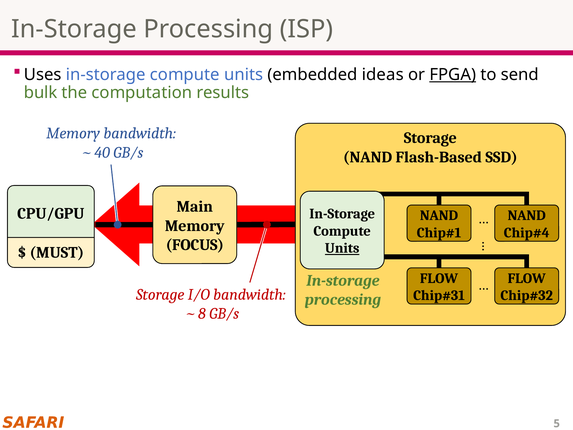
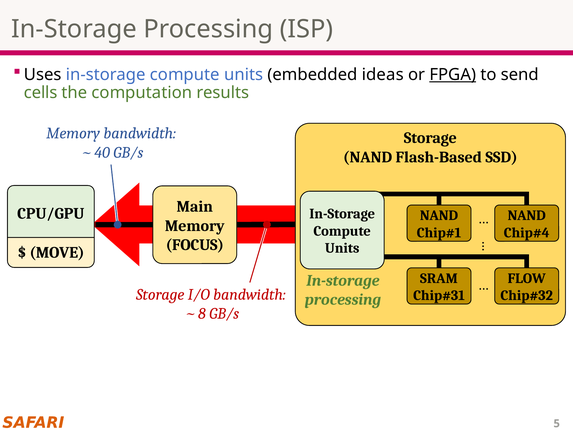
bulk: bulk -> cells (41, 93)
Units underline: present -> none (342, 248)
MUST: MUST -> MOVE (57, 252)
FLOW: FLOW -> SRAM (439, 278)
